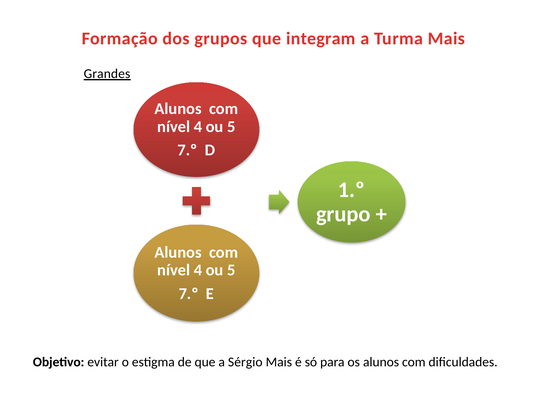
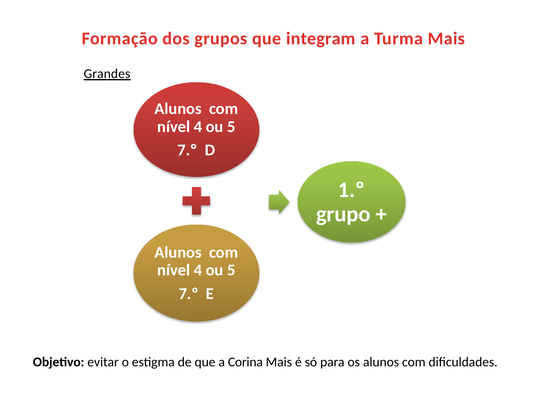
Sérgio: Sérgio -> Corina (245, 362)
